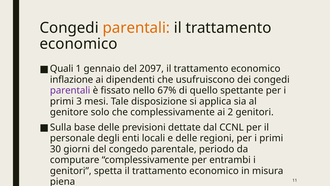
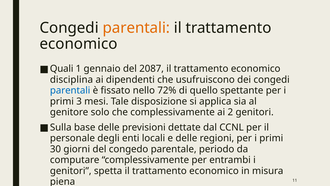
2097: 2097 -> 2087 (152, 69)
inflazione: inflazione -> disciplina (71, 79)
parentali colour: purple -> blue (70, 90)
67%: 67% -> 72% (167, 90)
